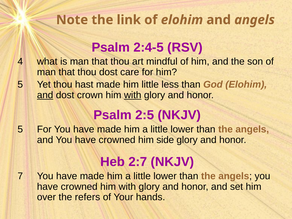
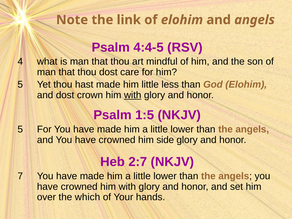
2:4-5: 2:4-5 -> 4:4-5 (149, 47)
and underline: present -> none (45, 95)
2:5: 2:5 -> 1:5 (145, 115)
refers: refers -> which (87, 197)
